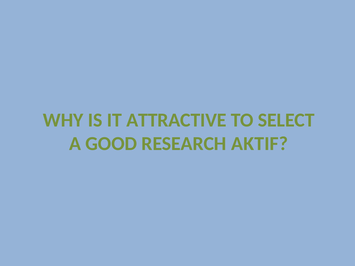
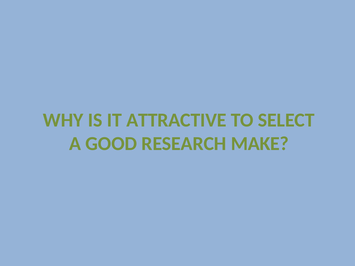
AKTIF: AKTIF -> MAKE (260, 144)
